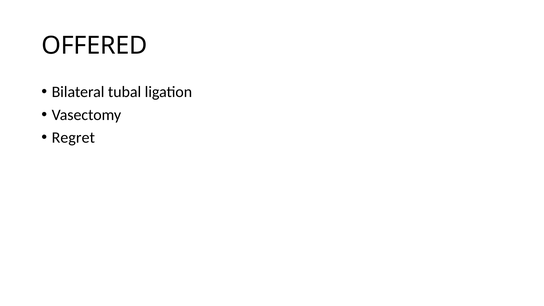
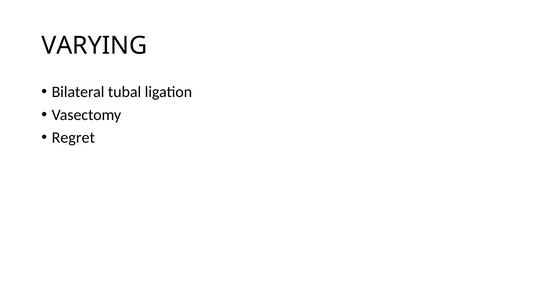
OFFERED: OFFERED -> VARYING (94, 46)
